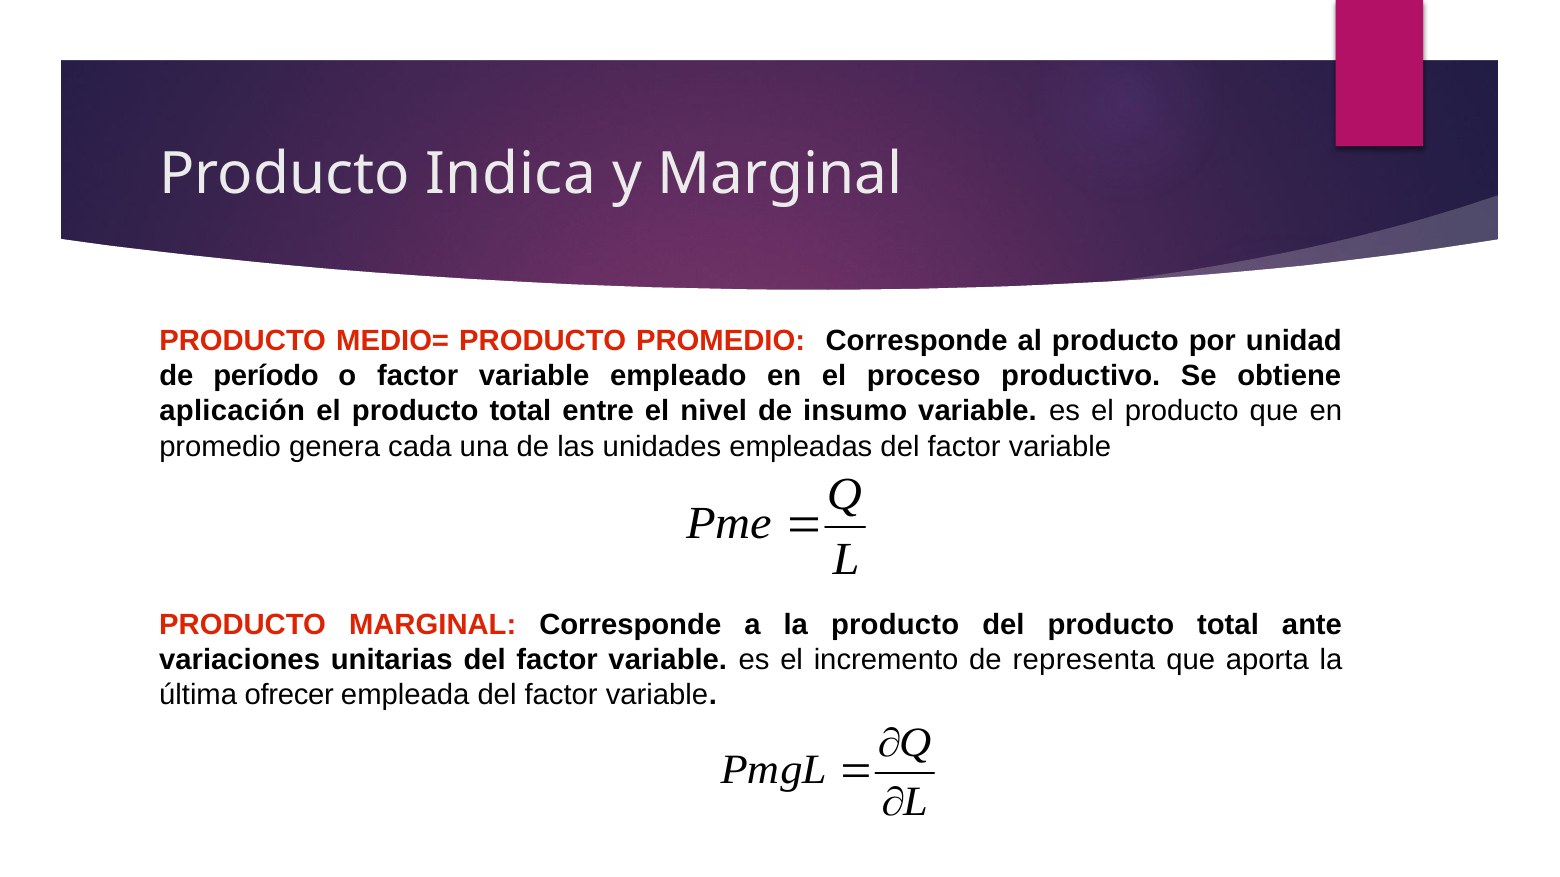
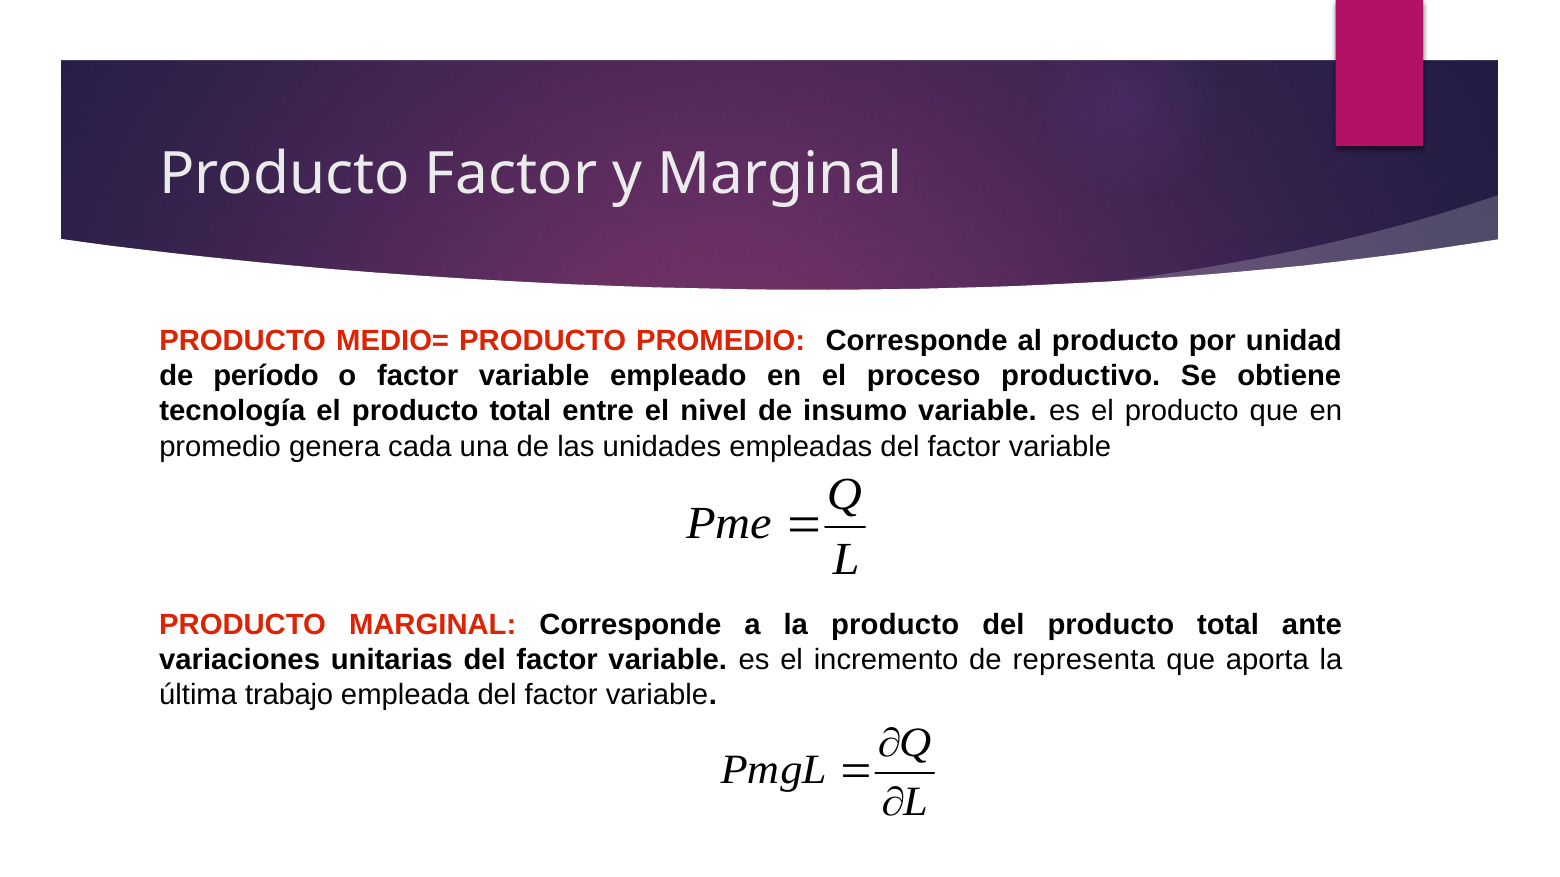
Producto Indica: Indica -> Factor (511, 174)
aplicación: aplicación -> tecnología (232, 412)
ofrecer: ofrecer -> trabajo (289, 695)
